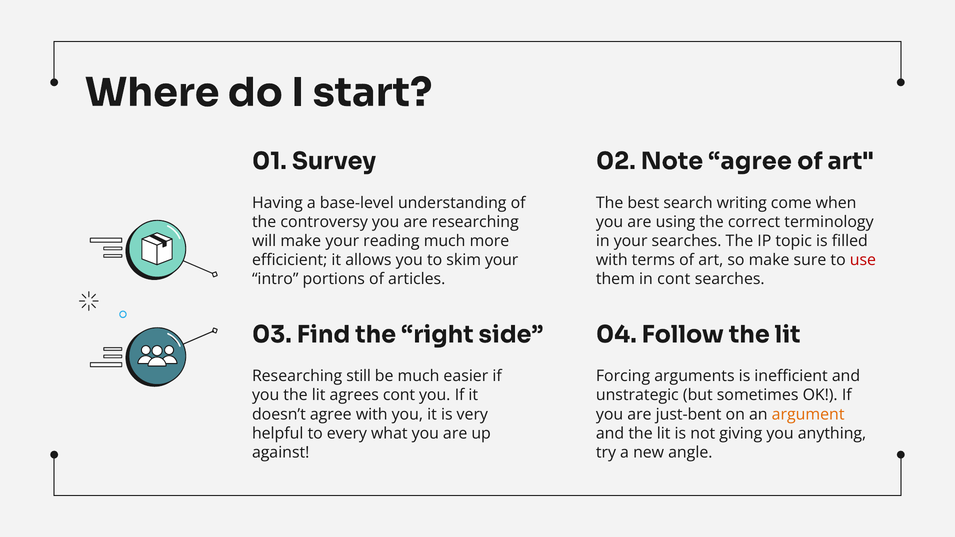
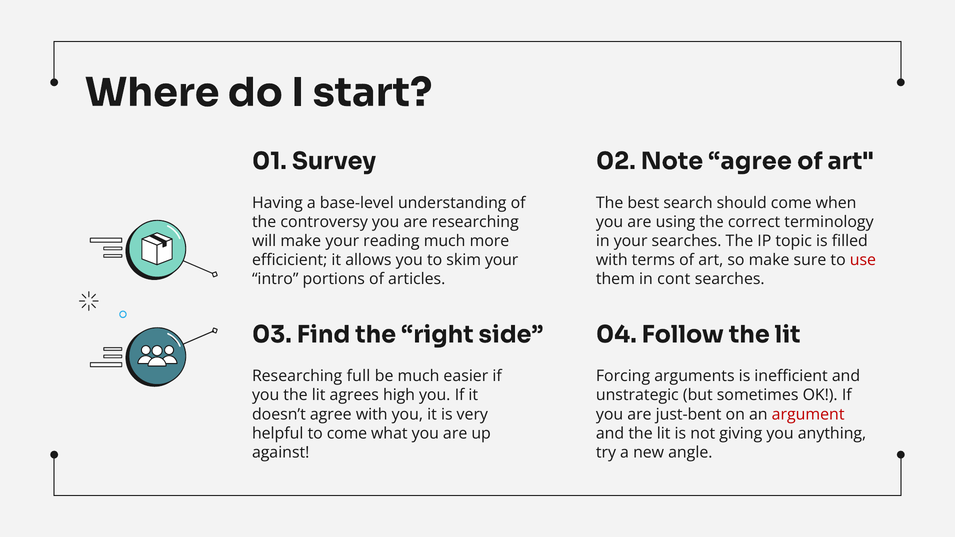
writing: writing -> should (742, 203)
still: still -> full (359, 376)
agrees cont: cont -> high (399, 395)
argument colour: orange -> red (808, 415)
to every: every -> come (347, 434)
